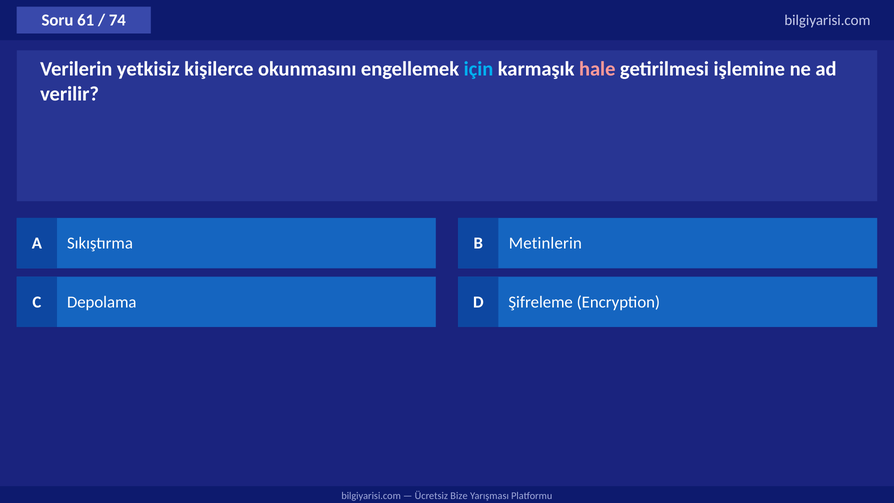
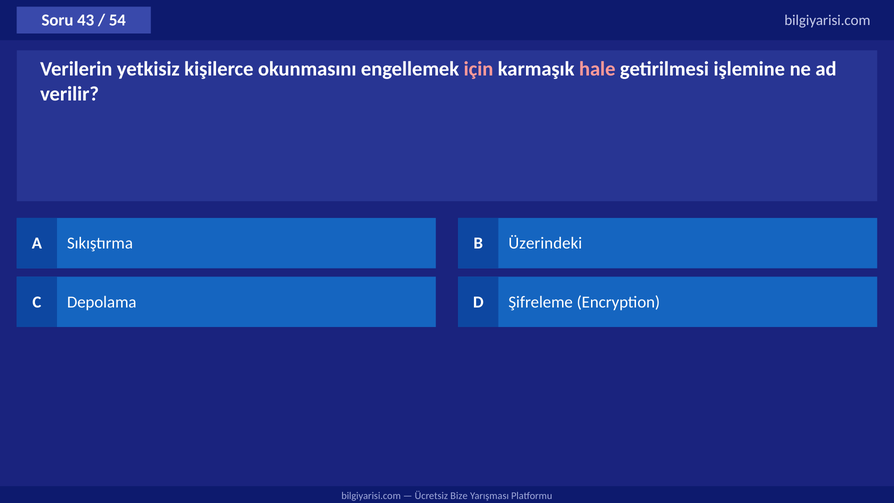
61: 61 -> 43 (86, 20)
74: 74 -> 54 (117, 20)
için colour: light blue -> pink (478, 69)
Metinlerin: Metinlerin -> Üzerindeki (545, 243)
